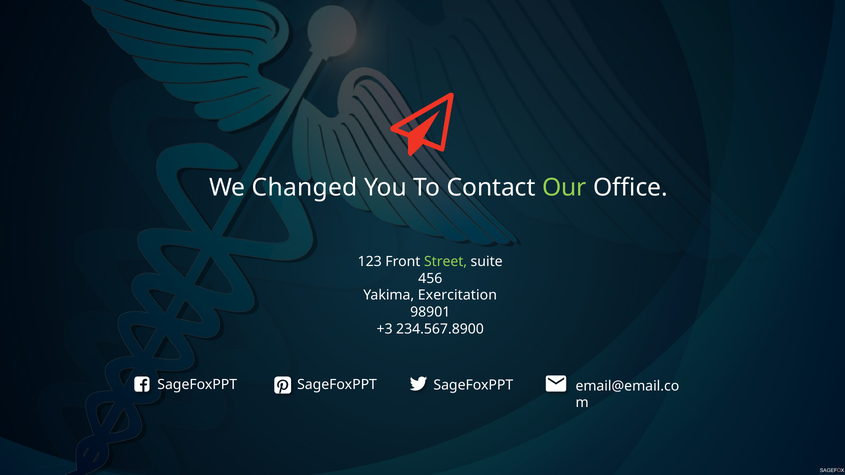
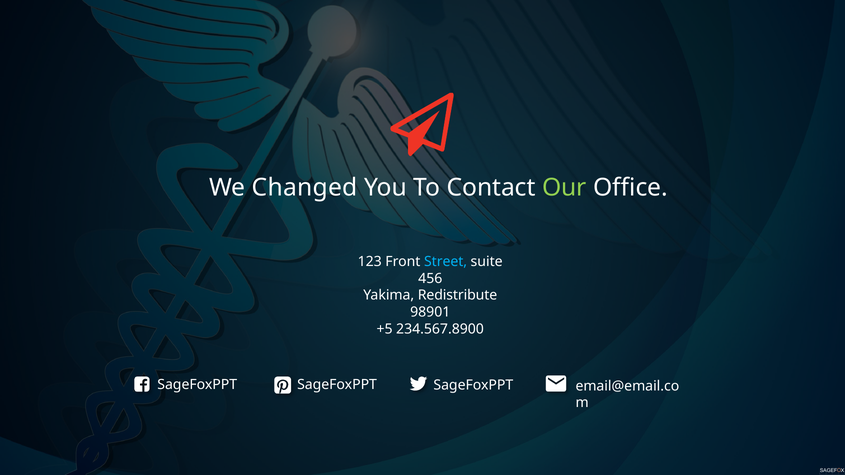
Street colour: light green -> light blue (446, 262)
Exercitation: Exercitation -> Redistribute (458, 295)
+3: +3 -> +5 (385, 329)
